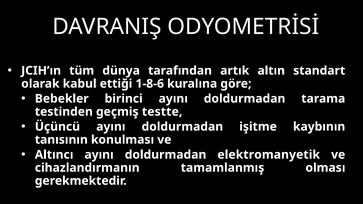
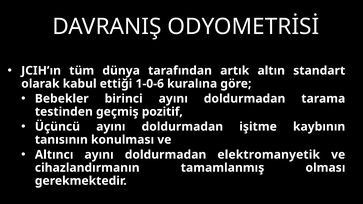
1-8-6: 1-8-6 -> 1-0-6 (150, 84)
testte: testte -> pozitif (162, 112)
